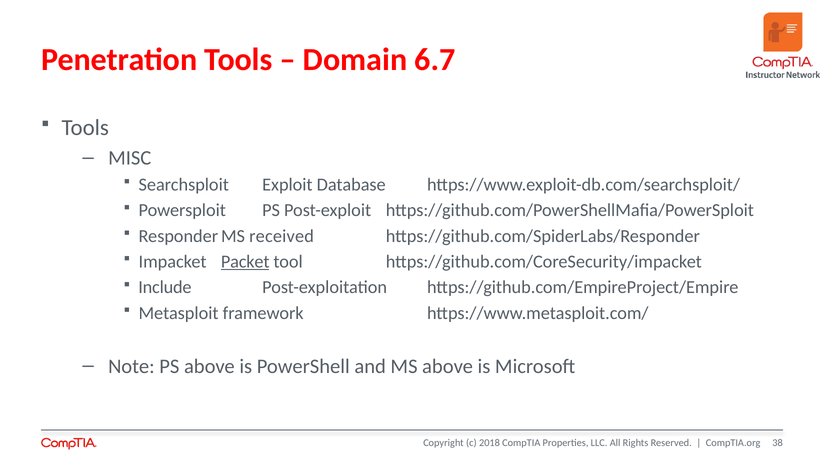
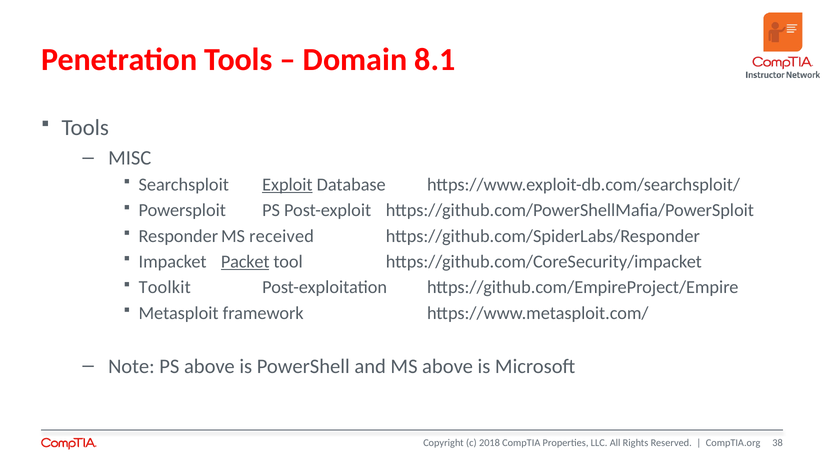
6.7: 6.7 -> 8.1 (435, 59)
Exploit underline: none -> present (287, 185)
Include: Include -> Toolkit (165, 287)
